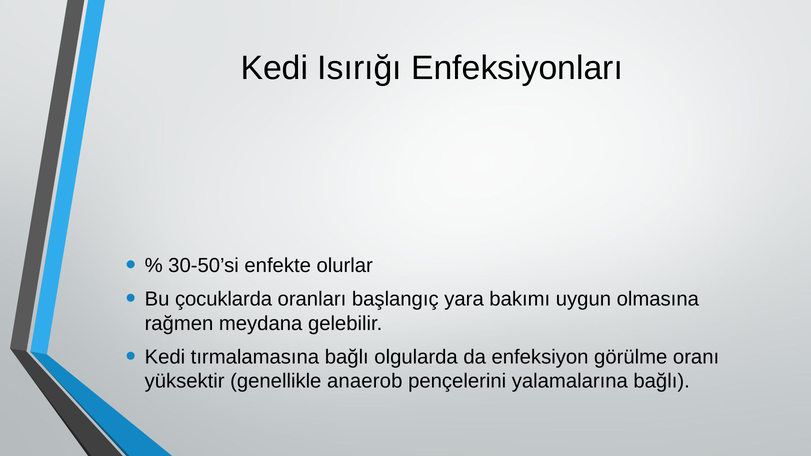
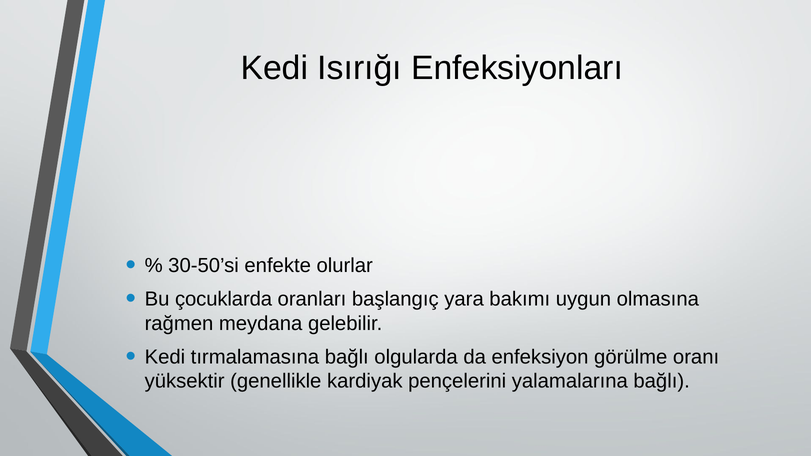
anaerob: anaerob -> kardiyak (365, 381)
